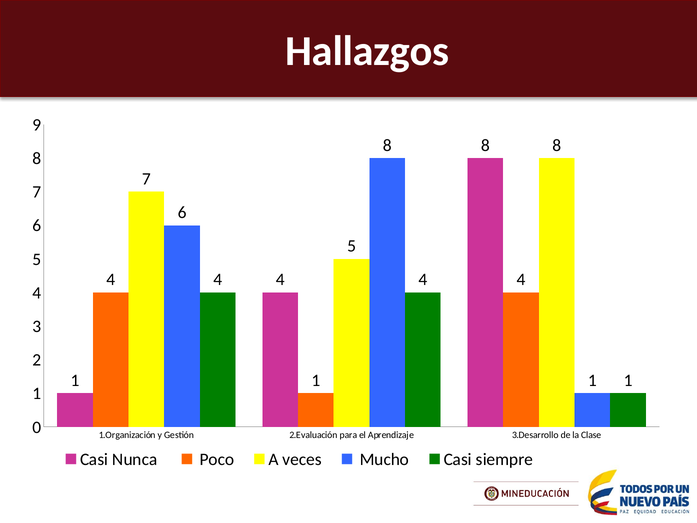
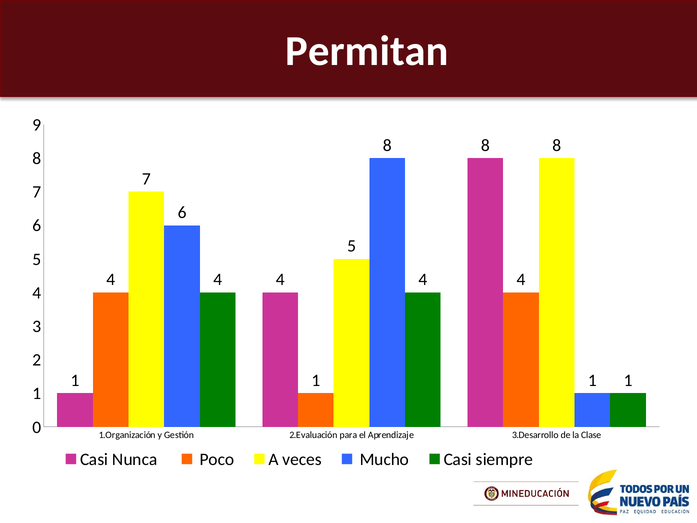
Hallazgos: Hallazgos -> Permitan (367, 51)
